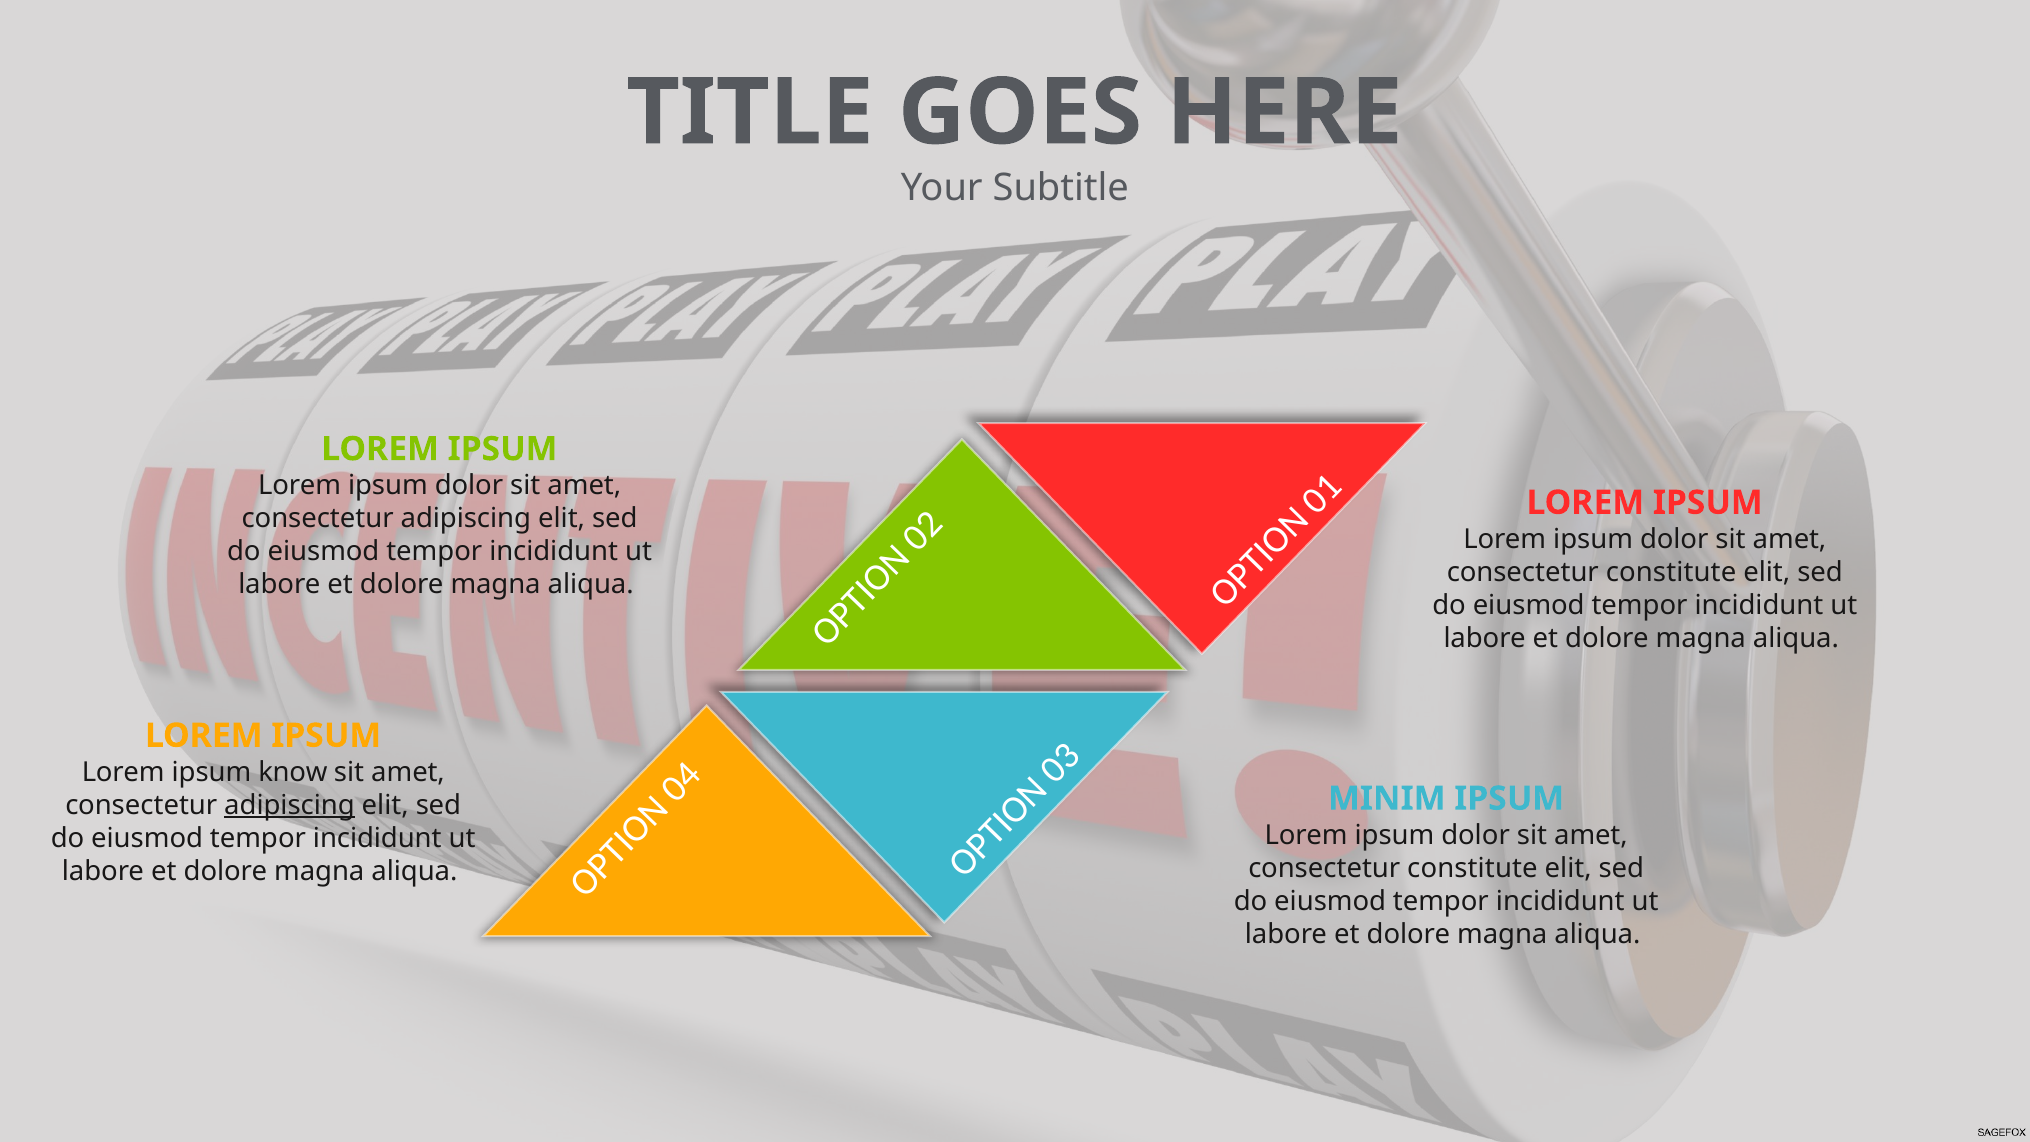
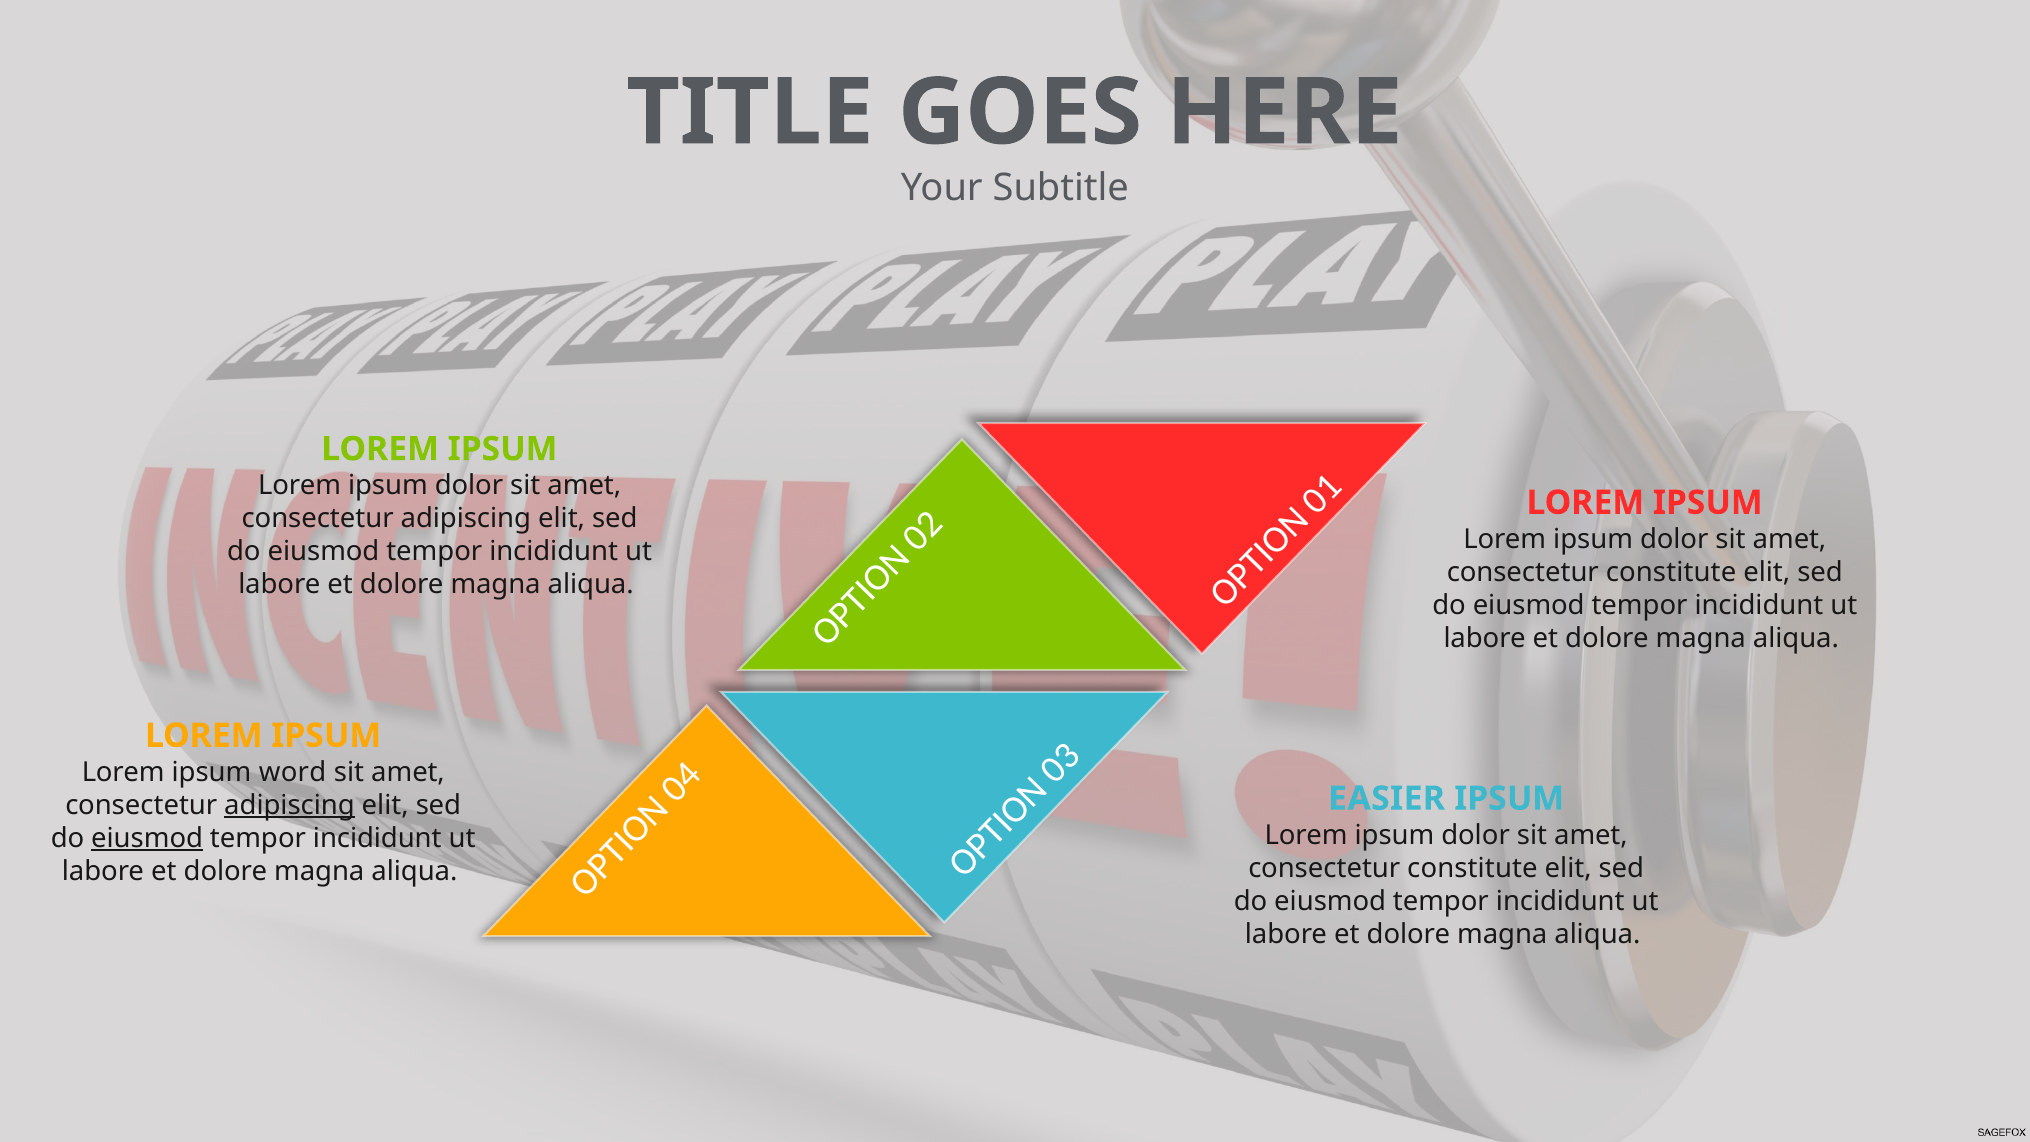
know: know -> word (293, 772)
MINIM: MINIM -> EASIER (1387, 798)
eiusmod underline: none -> present (147, 838)
